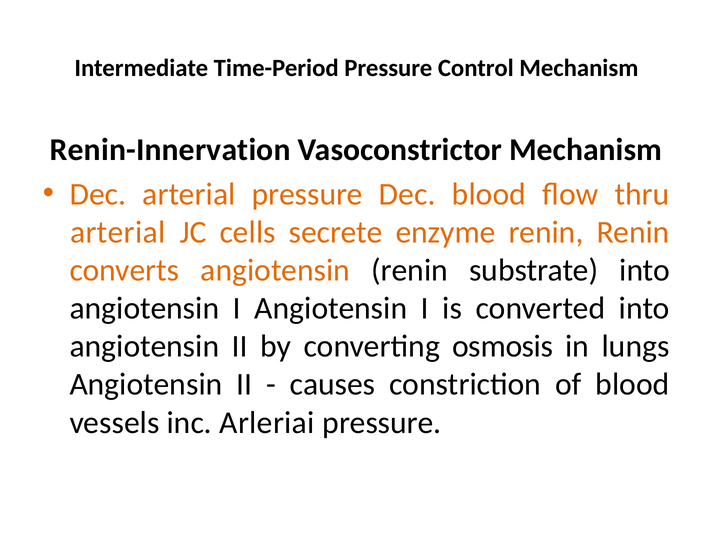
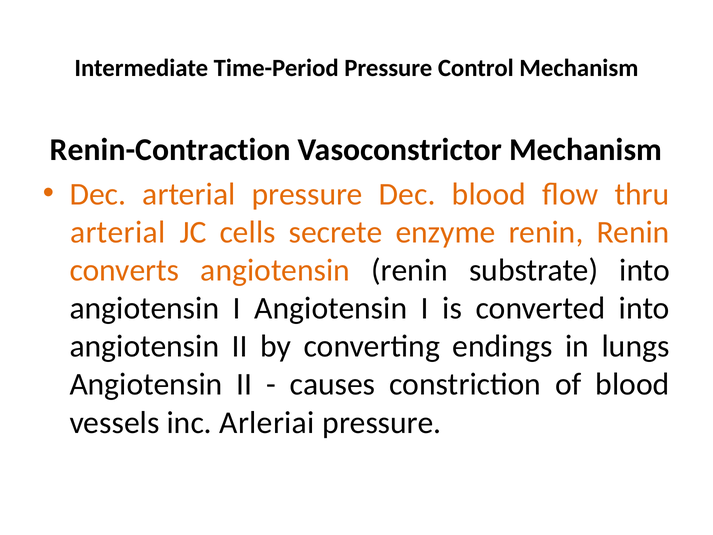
Renin-Innervation: Renin-Innervation -> Renin-Contraction (170, 150)
osmosis: osmosis -> endings (503, 346)
